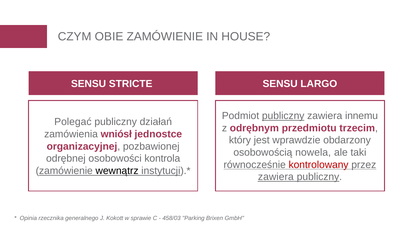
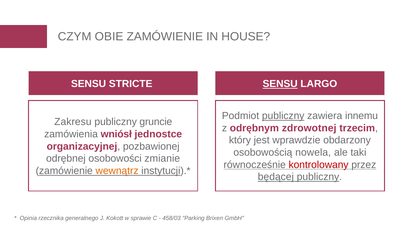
SENSU underline: none -> present (280, 84)
Polegać: Polegać -> Zakresu (73, 122)
działań: działań -> gruncie (156, 122)
przedmiotu: przedmiotu -> zdrowotnej (309, 128)
kontrola: kontrola -> zmianie (162, 159)
wewnątrz colour: black -> orange (117, 171)
zawiera: zawiera -> będącej (276, 177)
